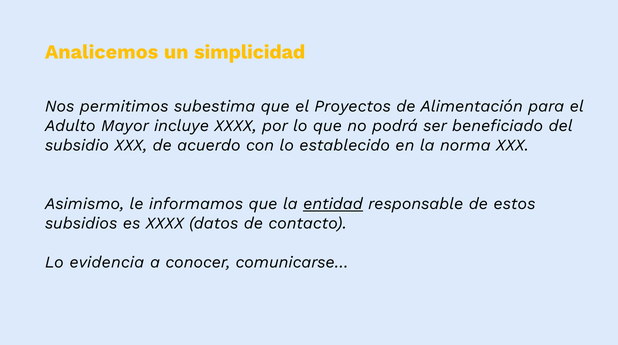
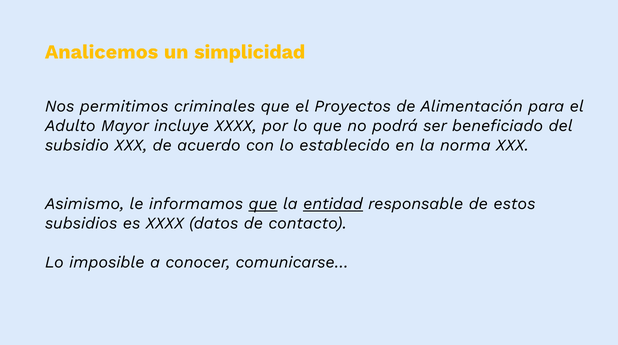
subestima: subestima -> criminales (215, 106)
que underline: none -> present (263, 204)
evidencia: evidencia -> imposible (107, 262)
